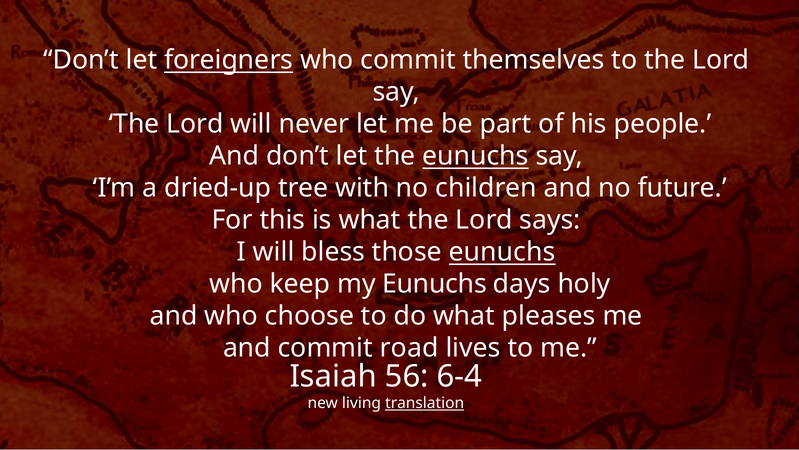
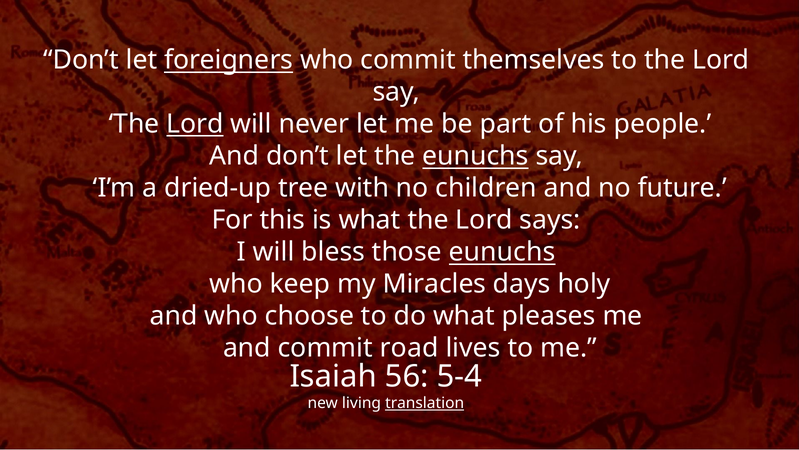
Lord underline: none -> present (195, 124)
my Eunuchs: Eunuchs -> Miracles (434, 284)
6-4: 6-4 -> 5-4 (459, 376)
